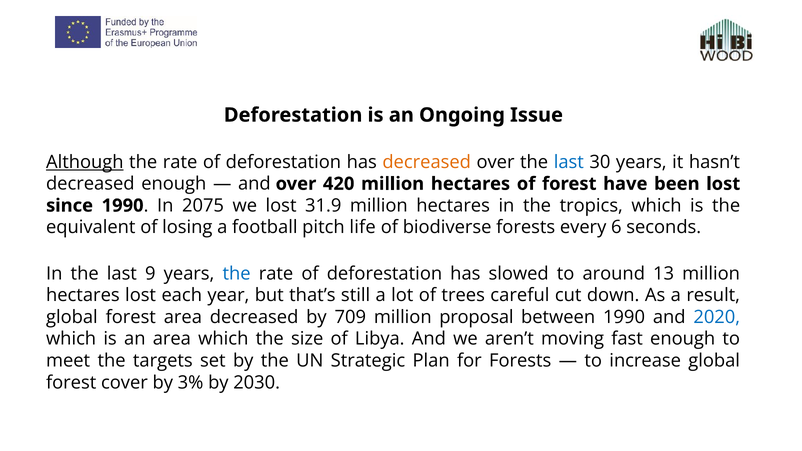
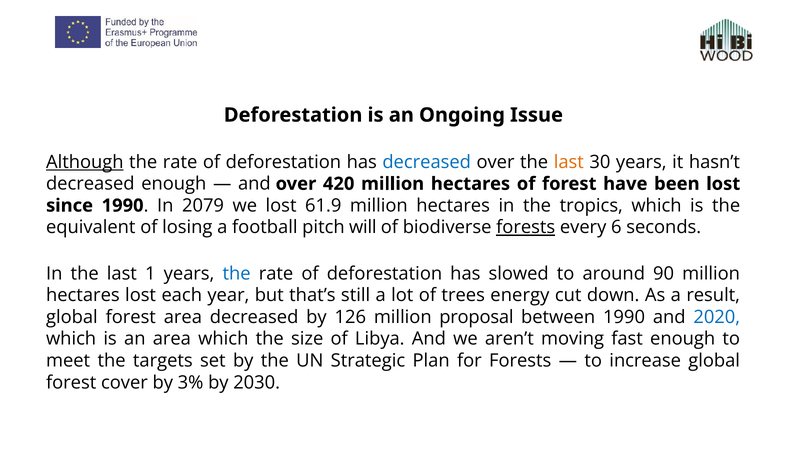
decreased colour: orange -> blue (427, 162)
last colour: blue -> orange (569, 162)
2075: 2075 -> 2079 (203, 206)
31.9: 31.9 -> 61.9 (323, 206)
life: life -> will (363, 227)
forests underline: none -> present (526, 227)
9: 9 -> 1 (150, 274)
13: 13 -> 90 (664, 274)
careful: careful -> energy (520, 295)
709: 709 -> 126 (350, 317)
